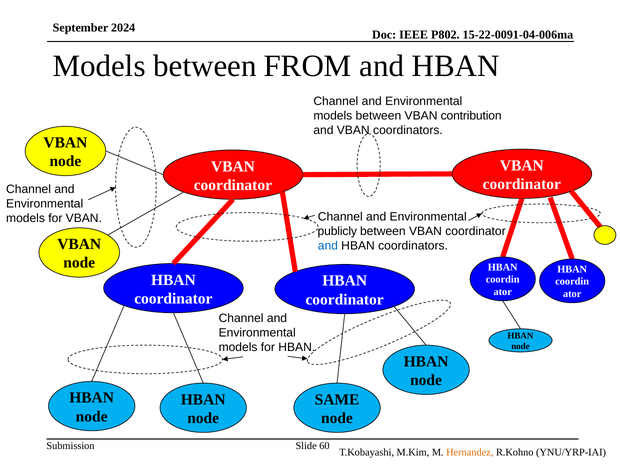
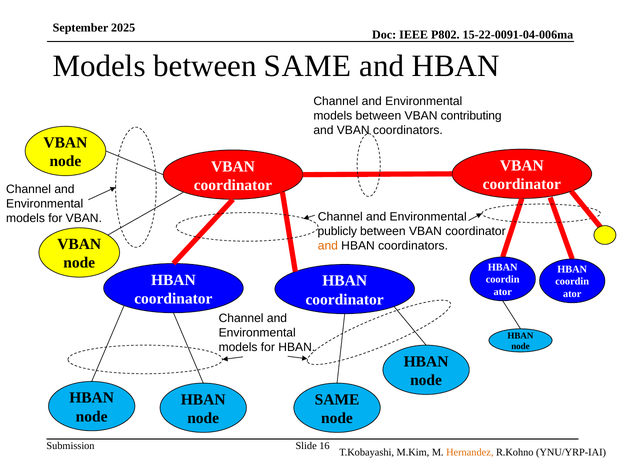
2024: 2024 -> 2025 (123, 28)
between FROM: FROM -> SAME (308, 66)
contribution: contribution -> contributing (471, 116)
and colour: blue -> orange (328, 246)
60: 60 -> 16 (324, 446)
